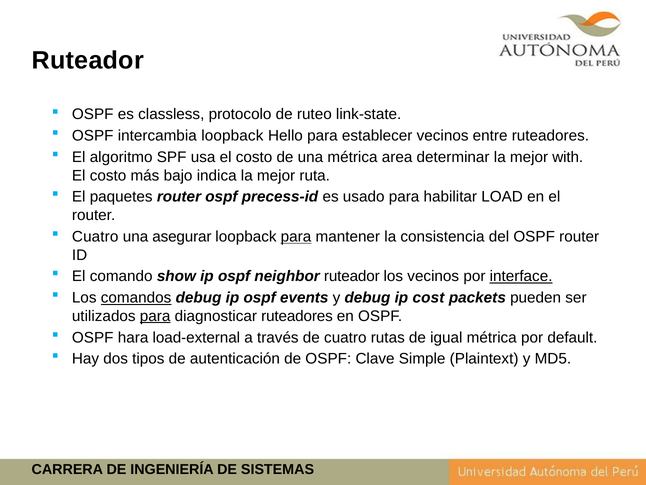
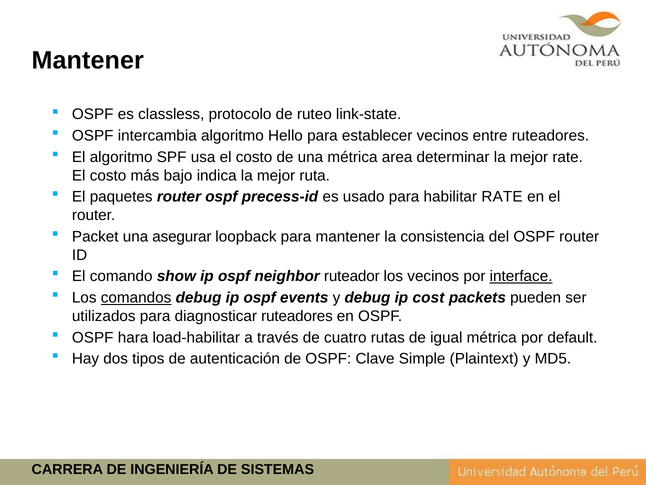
Ruteador: Ruteador -> Mantener (88, 60)
intercambia loopback: loopback -> algoritmo (232, 136)
mejor with: with -> rate (568, 157)
habilitar LOAD: LOAD -> RATE (502, 197)
Cuatro: Cuatro -> Packet (95, 236)
para underline: present -> none (296, 236)
para underline: present -> none (155, 316)
load-external: load-external -> load-habilitar (196, 337)
